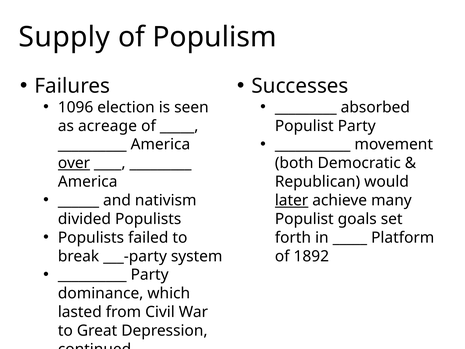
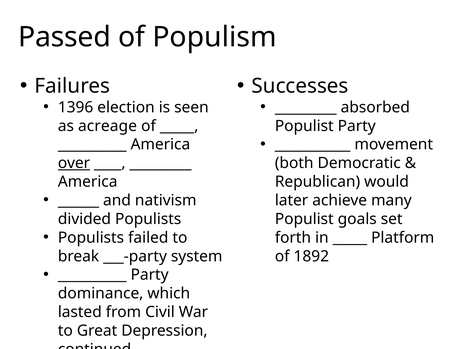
Supply: Supply -> Passed (65, 37)
1096: 1096 -> 1396 (76, 107)
later underline: present -> none (292, 200)
